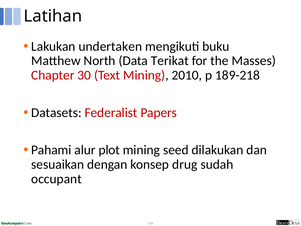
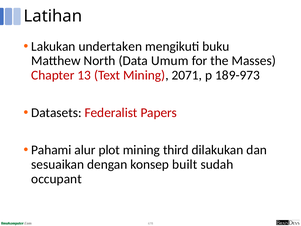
Terikat: Terikat -> Umum (170, 61)
30: 30 -> 13 (84, 75)
2010: 2010 -> 2071 (187, 75)
189-218: 189-218 -> 189-973 (238, 75)
seed: seed -> third (176, 150)
drug: drug -> built (185, 164)
